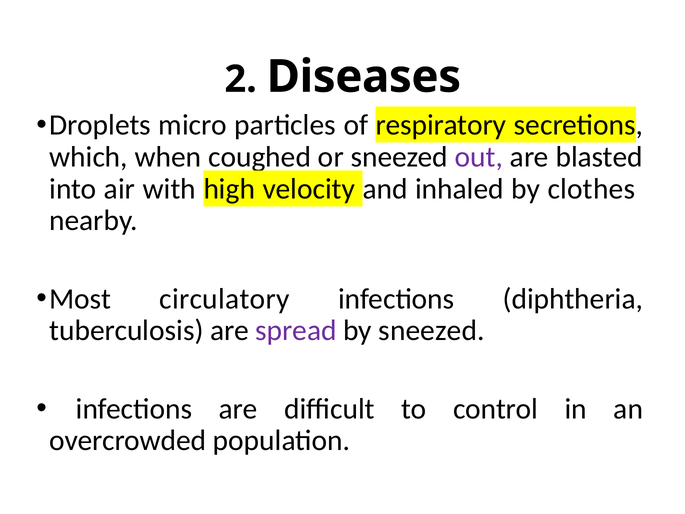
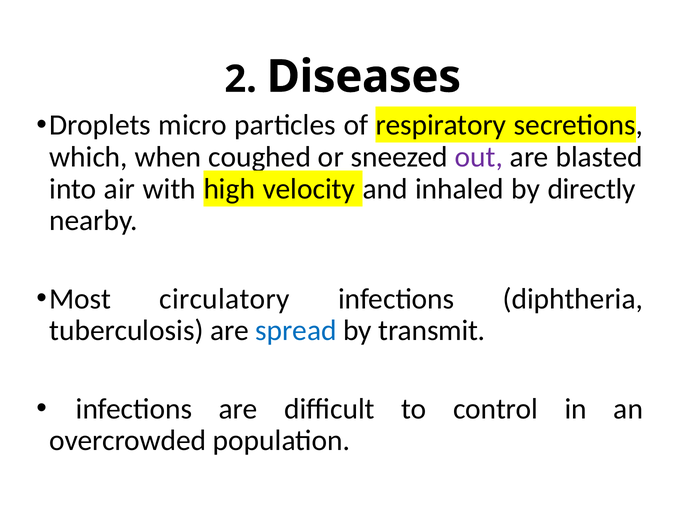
clothes: clothes -> directly (592, 189)
spread colour: purple -> blue (296, 331)
by sneezed: sneezed -> transmit (432, 331)
